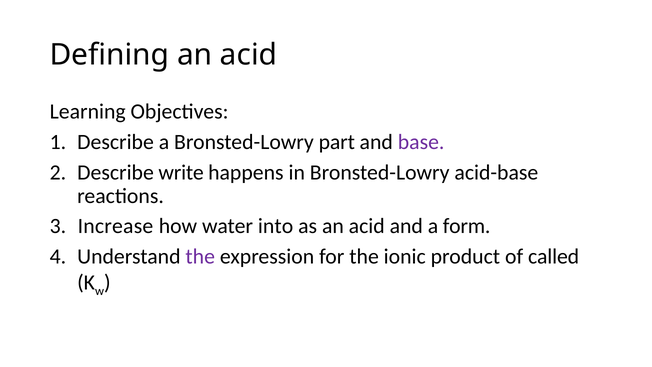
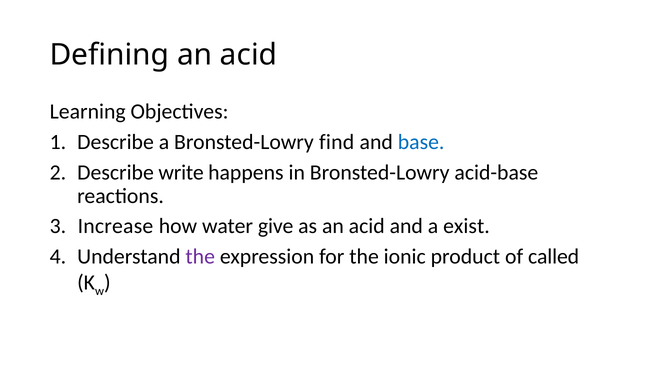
part: part -> find (337, 142)
base colour: purple -> blue (421, 142)
into: into -> give (276, 226)
form: form -> exist (466, 226)
